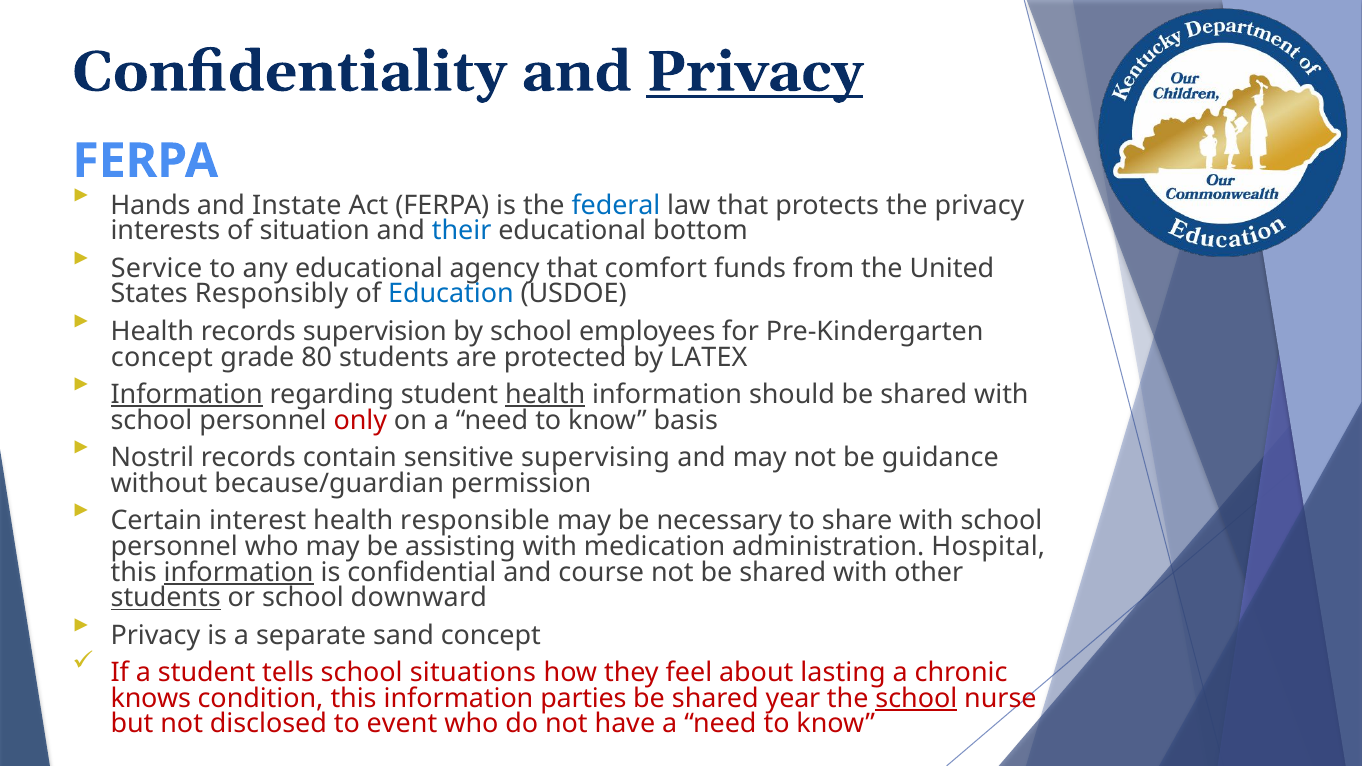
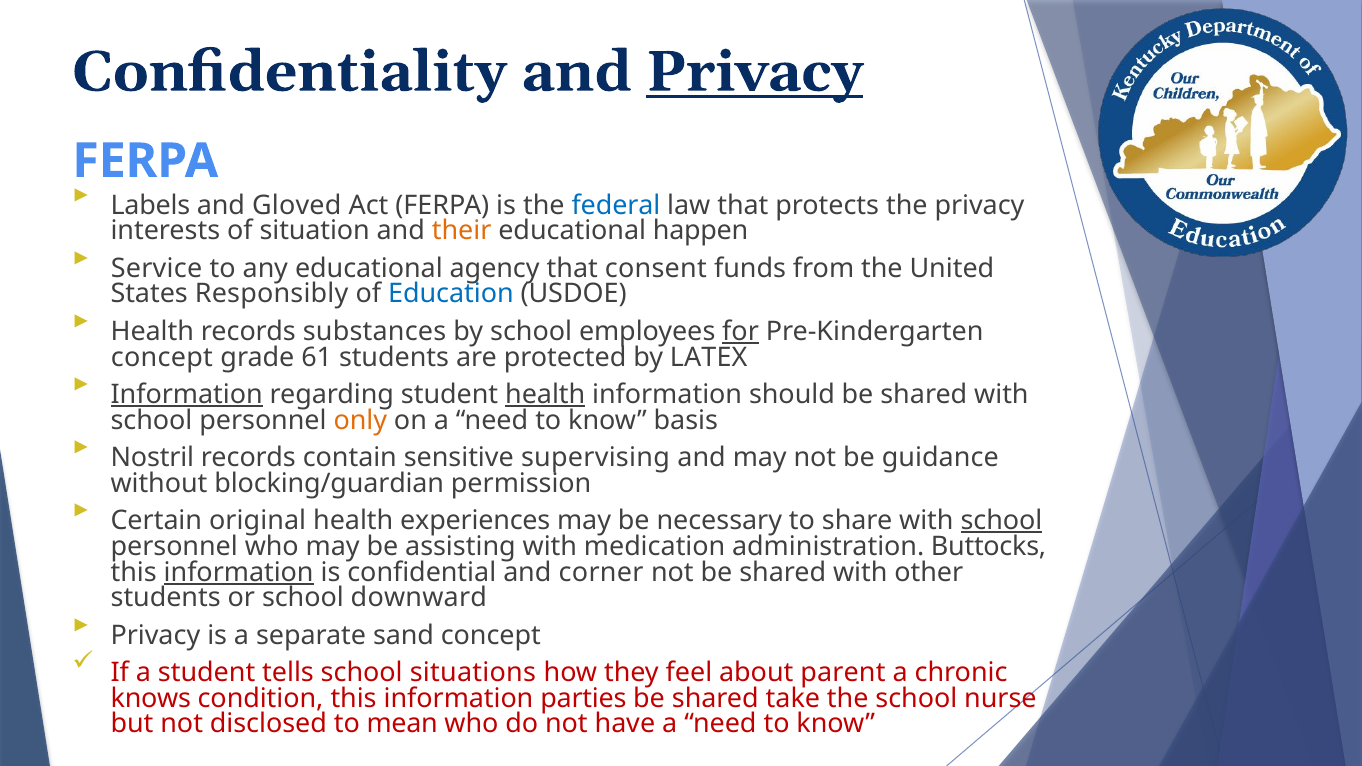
Hands: Hands -> Labels (150, 205)
Instate: Instate -> Gloved (297, 205)
their colour: blue -> orange (462, 231)
bottom: bottom -> happen (701, 231)
comfort: comfort -> consent (656, 268)
supervision: supervision -> substances (375, 331)
for underline: none -> present (741, 331)
80: 80 -> 61 (317, 357)
only colour: red -> orange (360, 420)
because/guardian: because/guardian -> blocking/guardian (329, 483)
interest: interest -> original (258, 521)
responsible: responsible -> experiences (475, 521)
school underline: none -> present (1001, 521)
Hospital: Hospital -> Buttocks (989, 546)
course: course -> corner (601, 572)
students underline: present -> none (166, 598)
lasting: lasting -> parent (843, 672)
year: year -> take (793, 698)
school underline: present -> none (916, 698)
event: event -> mean (402, 724)
